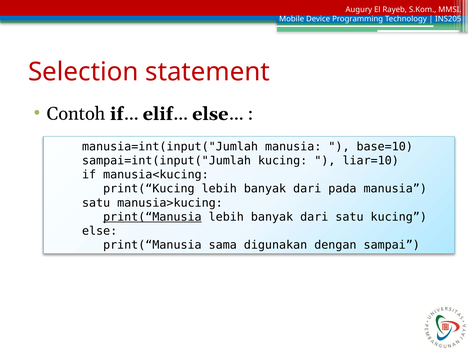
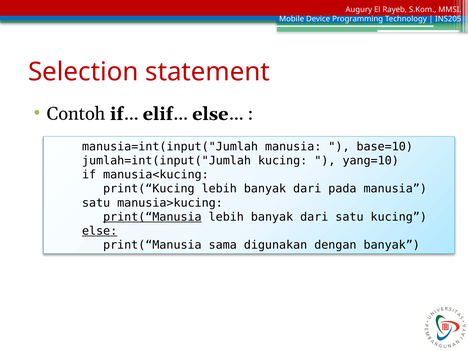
sampai=int(input("Jumlah: sampai=int(input("Jumlah -> jumlah=int(input("Jumlah (167, 161)
liar=10: liar=10 -> yang=10 (371, 161)
else underline: none -> present (100, 231)
dengan sampai: sampai -> banyak (392, 245)
